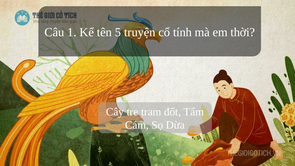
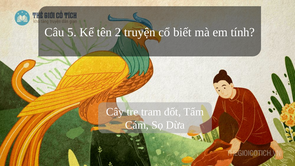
1: 1 -> 5 (72, 32)
5: 5 -> 2 (118, 32)
tính: tính -> biết (182, 32)
thời: thời -> tính (243, 32)
